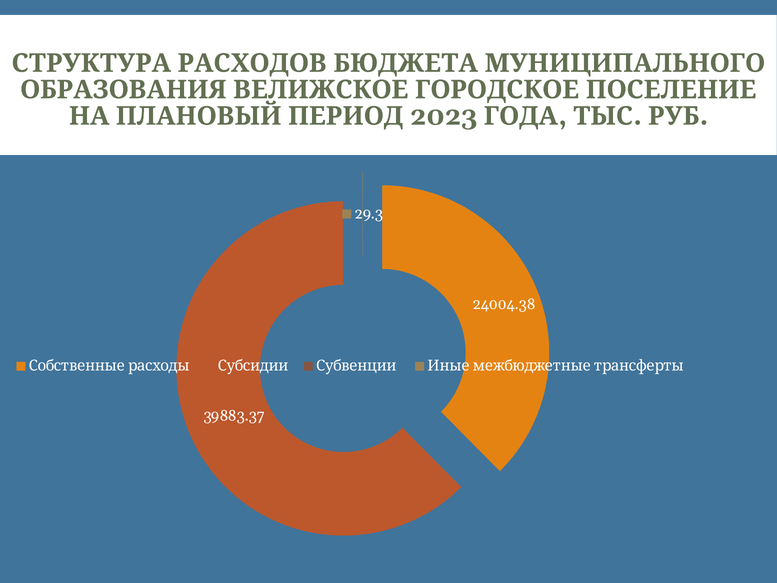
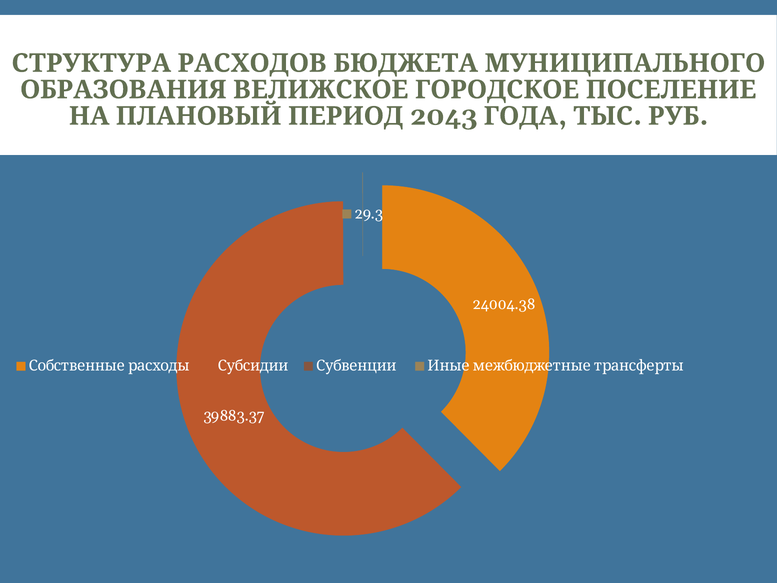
2023: 2023 -> 2043 (444, 116)
